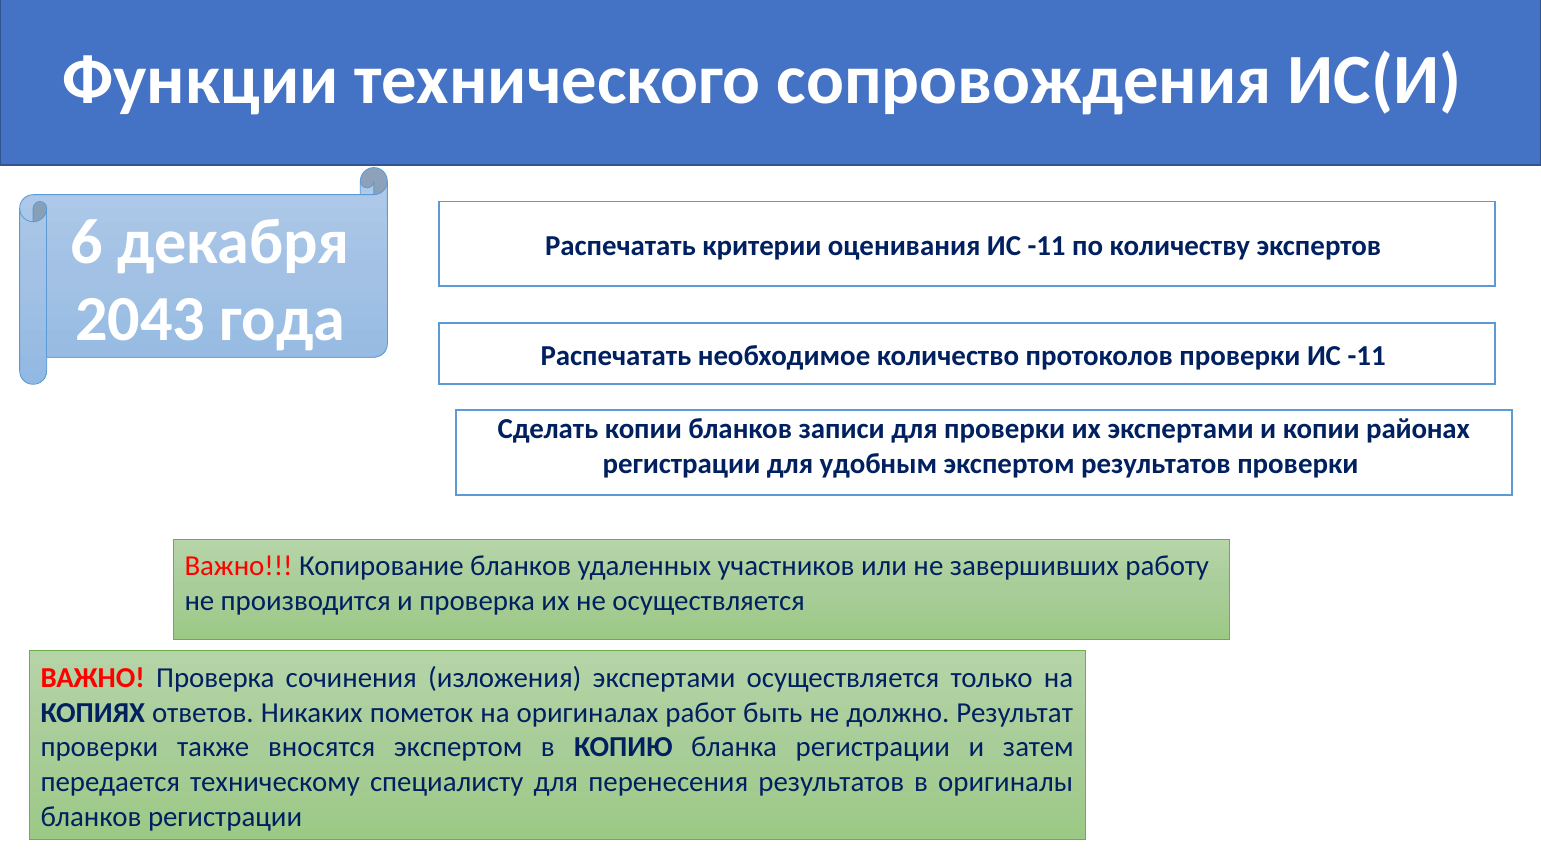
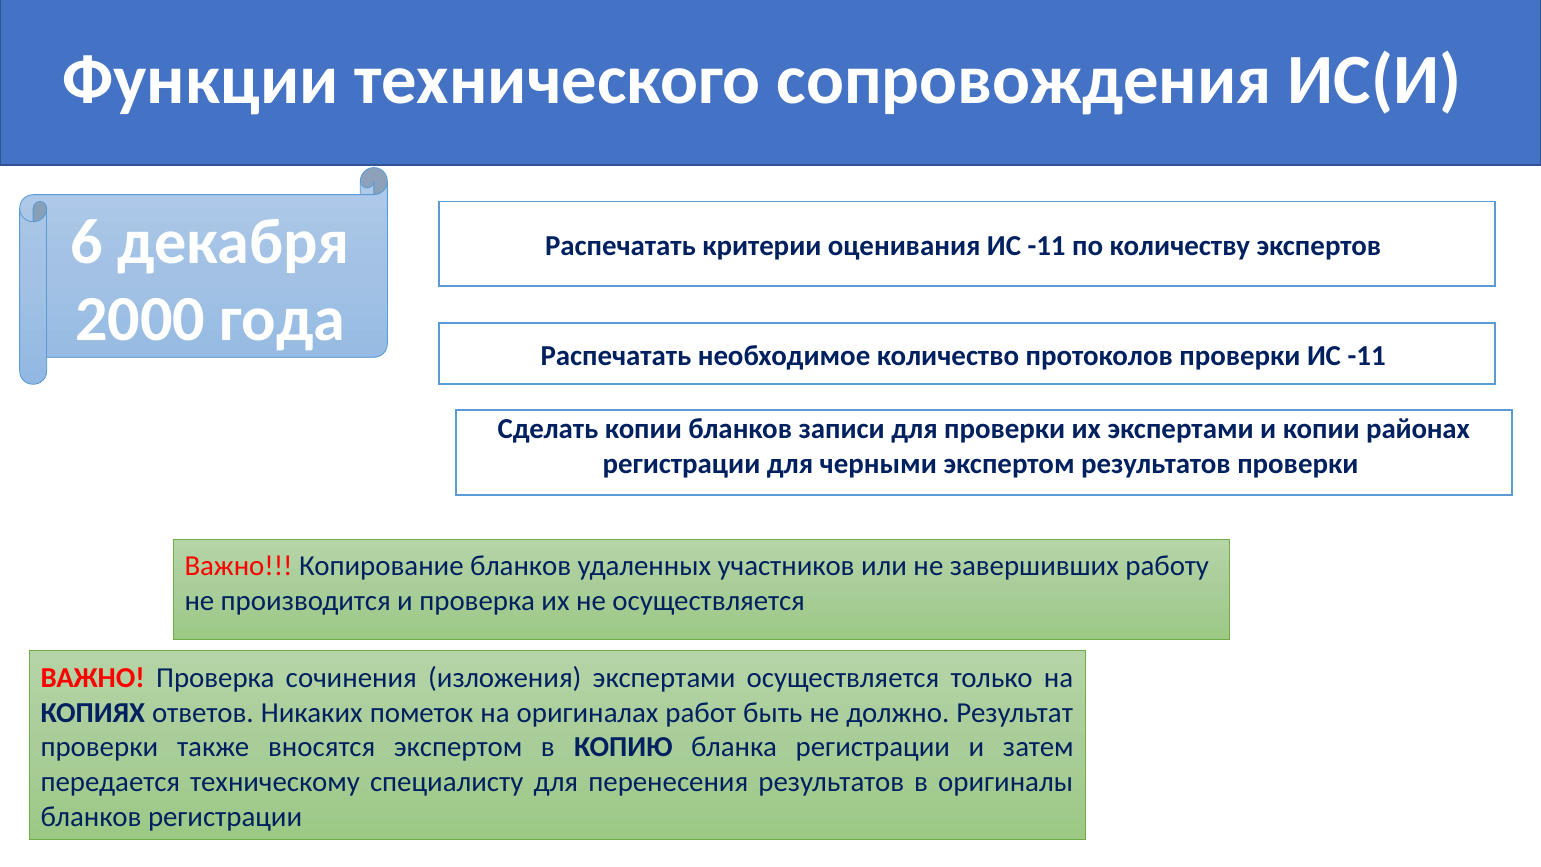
2043: 2043 -> 2000 (140, 319)
удобным: удобным -> черными (878, 464)
